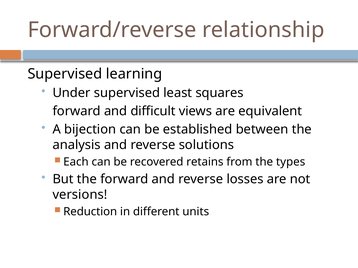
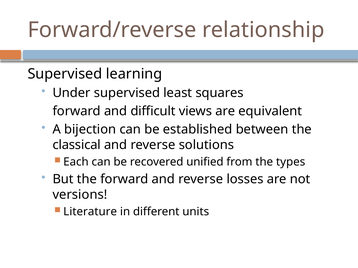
analysis: analysis -> classical (77, 145)
retains: retains -> unified (205, 162)
Reduction: Reduction -> Literature (90, 212)
